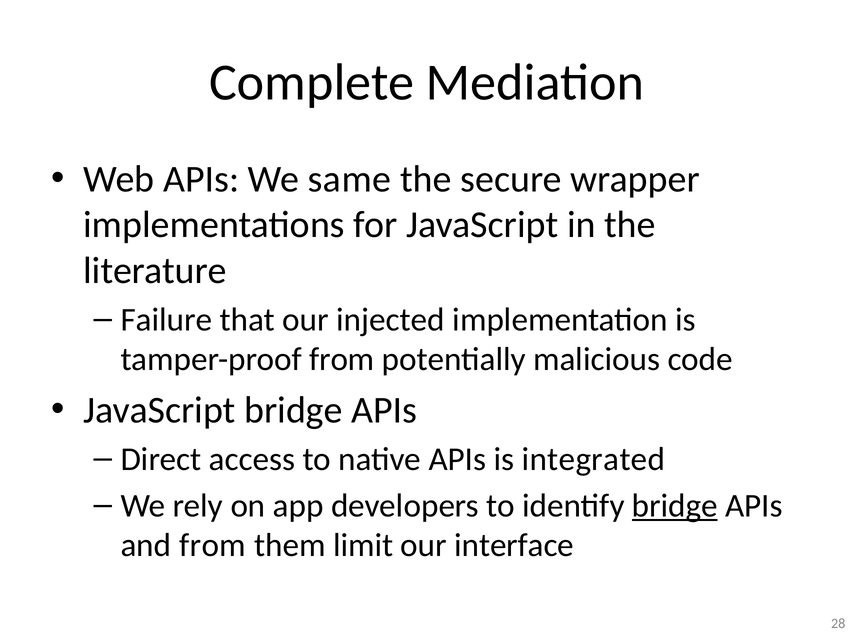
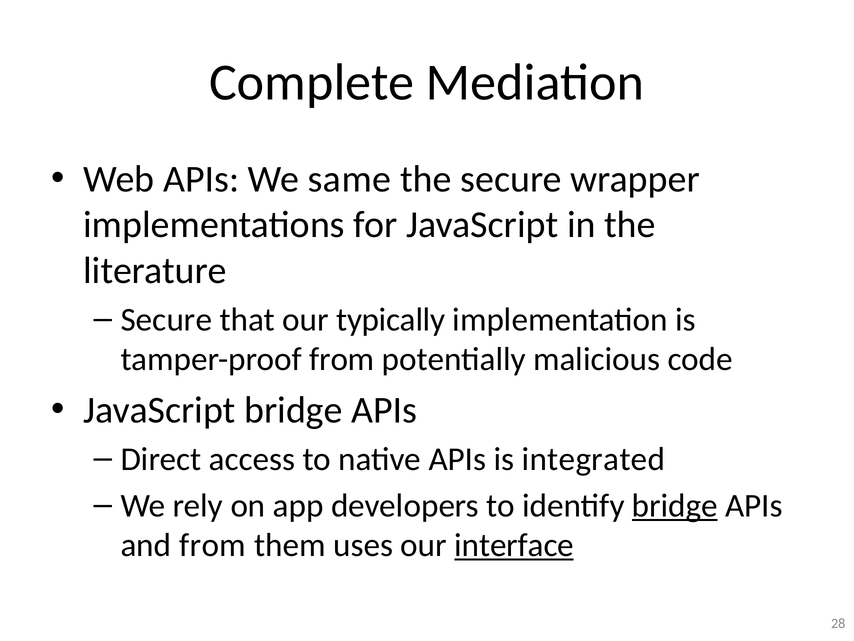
Failure: Failure -> Secure (166, 319)
injected: injected -> typically (391, 319)
limit: limit -> uses (363, 545)
interface underline: none -> present (514, 545)
